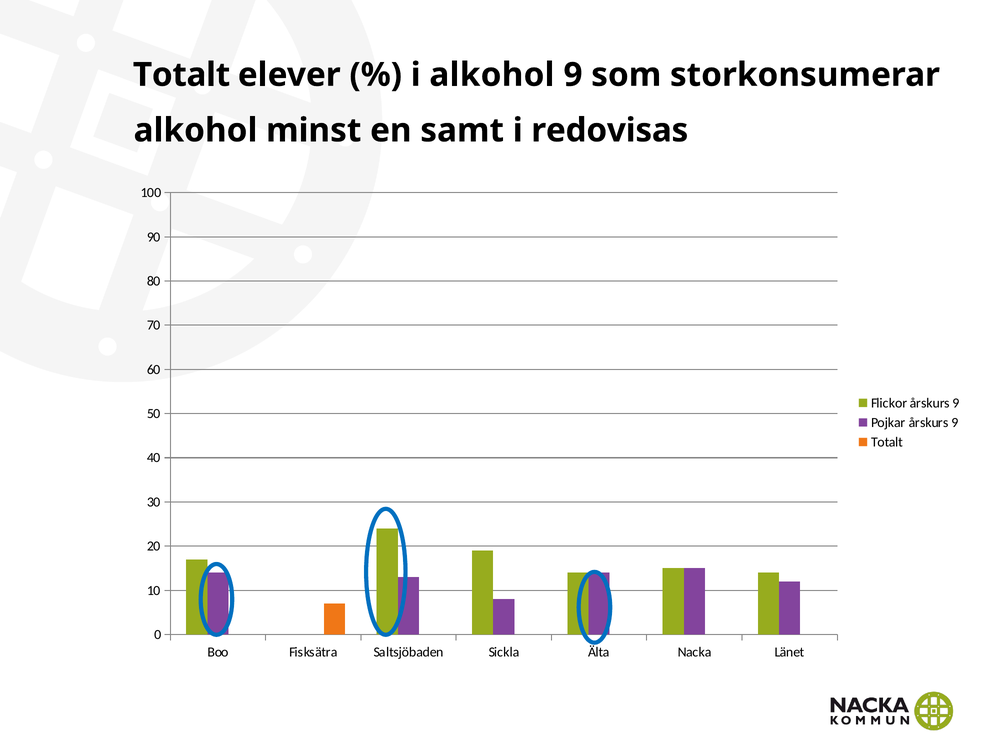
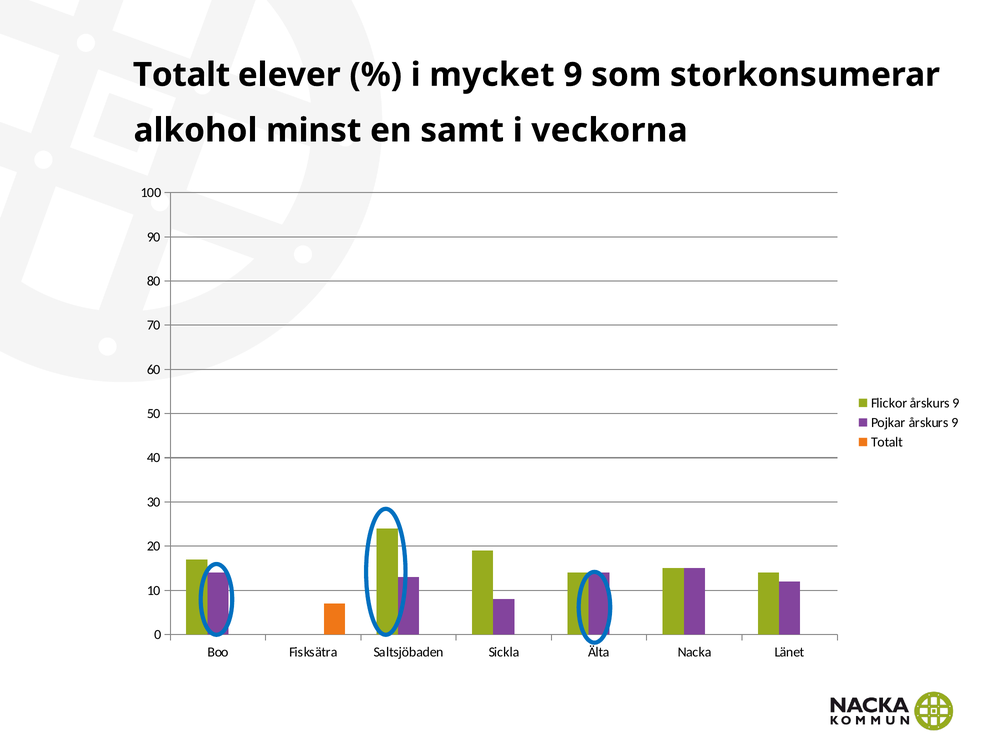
i alkohol: alkohol -> mycket (492, 75)
redovisas: redovisas -> veckorna (609, 130)
